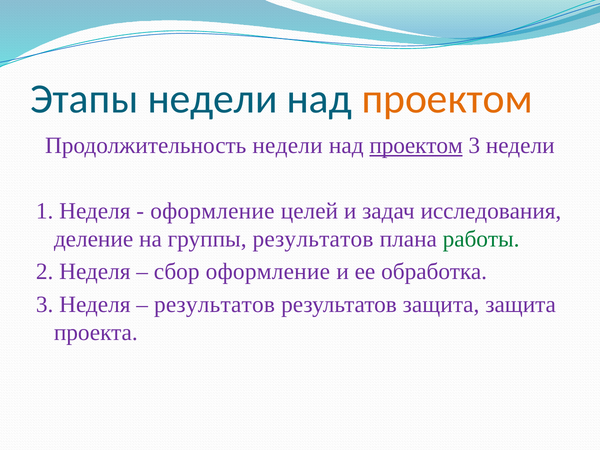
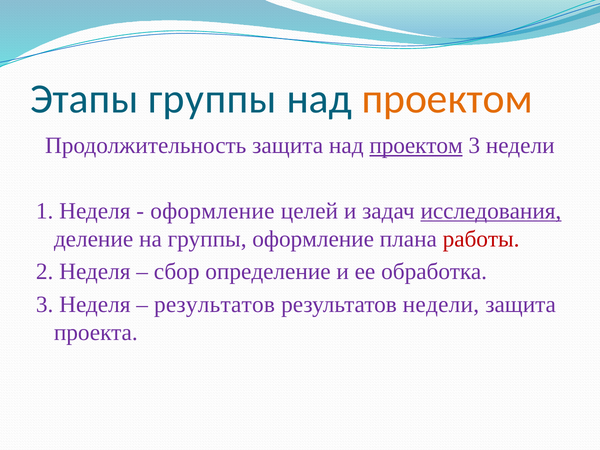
Этапы недели: недели -> группы (212, 99)
Продолжительность недели: недели -> защита (288, 146)
исследования underline: none -> present (491, 211)
группы результатов: результатов -> оформление (313, 239)
работы colour: green -> red (481, 239)
сбор оформление: оформление -> определение (268, 272)
результатов защита: защита -> недели (441, 304)
